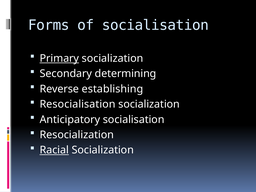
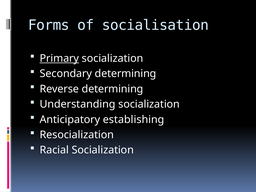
Reverse establishing: establishing -> determining (113, 89)
Resocialisation: Resocialisation -> Understanding (78, 104)
Anticipatory socialisation: socialisation -> establishing (134, 119)
Racial underline: present -> none (54, 150)
